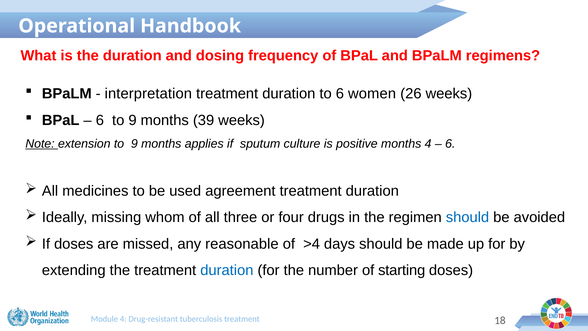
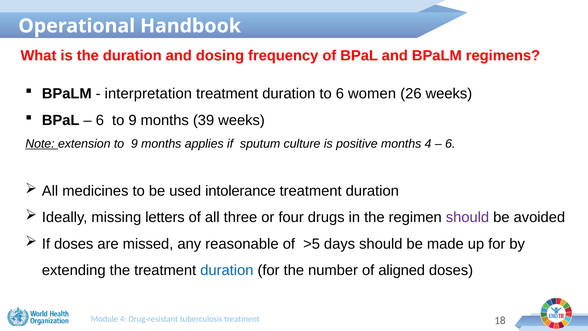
agreement: agreement -> intolerance (240, 191)
whom: whom -> letters (165, 217)
should colour: blue -> purple (467, 217)
>4: >4 -> >5 (312, 244)
starting: starting -> aligned (402, 270)
